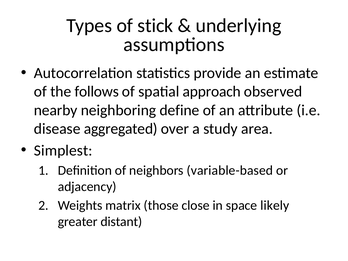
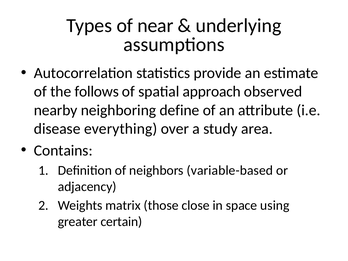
stick: stick -> near (155, 26)
aggregated: aggregated -> everything (121, 129)
Simplest: Simplest -> Contains (63, 150)
likely: likely -> using (275, 206)
distant: distant -> certain (121, 222)
